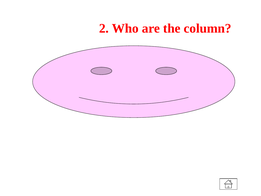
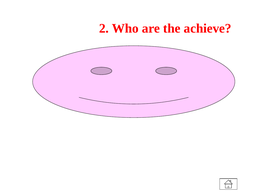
column: column -> achieve (208, 28)
